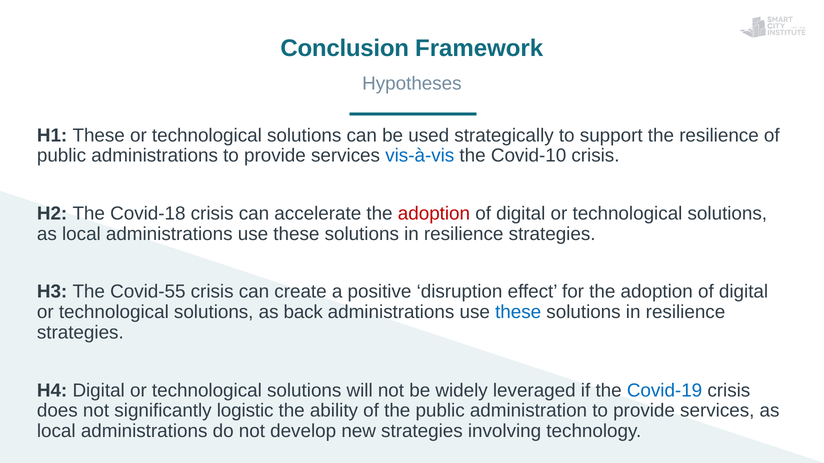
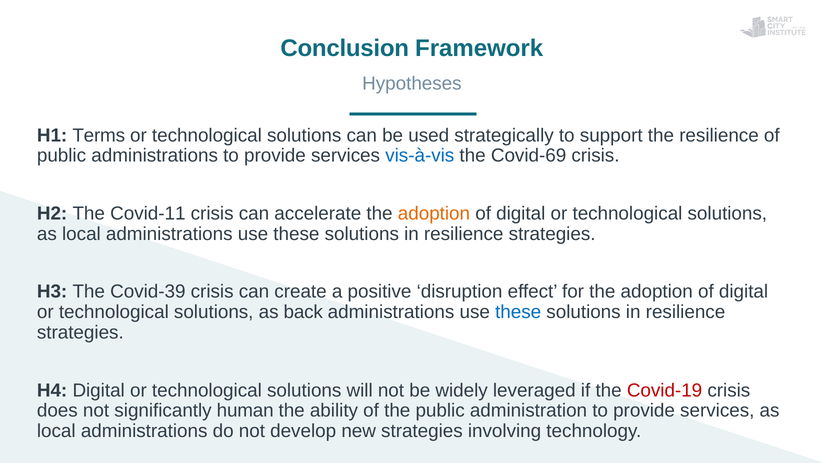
H1 These: These -> Terms (99, 135)
Covid-10: Covid-10 -> Covid-69 (529, 156)
Covid-18: Covid-18 -> Covid-11 (148, 214)
adoption colour: red -> orange (434, 214)
Covid-55: Covid-55 -> Covid-39 (148, 292)
Covid-19 colour: blue -> red (665, 391)
logistic: logistic -> human (245, 411)
